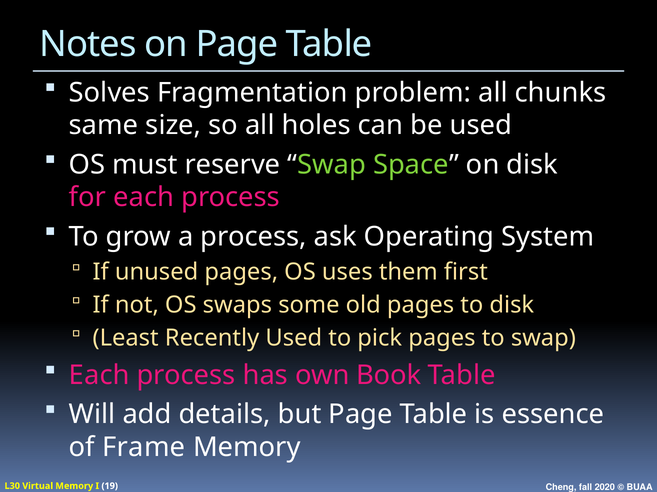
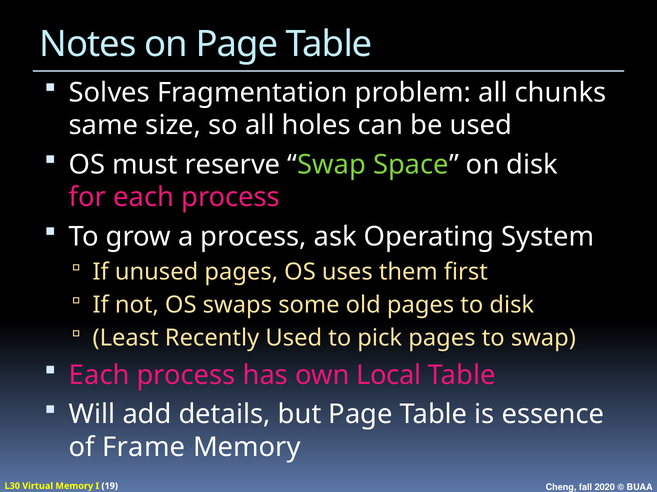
Book: Book -> Local (389, 376)
